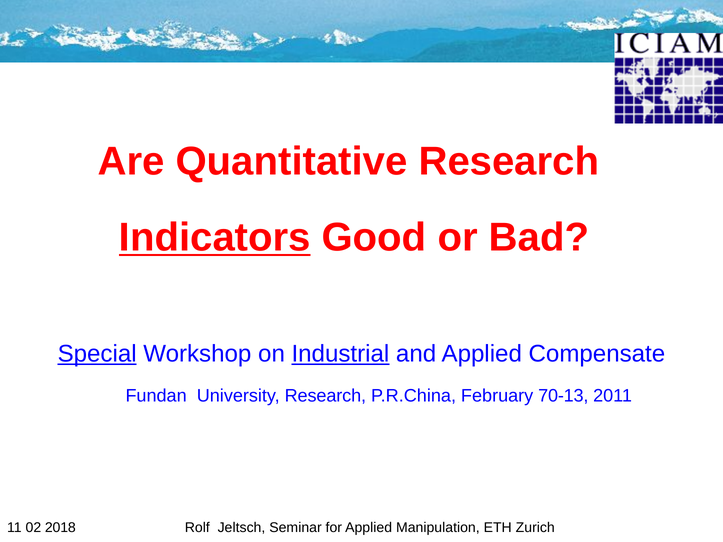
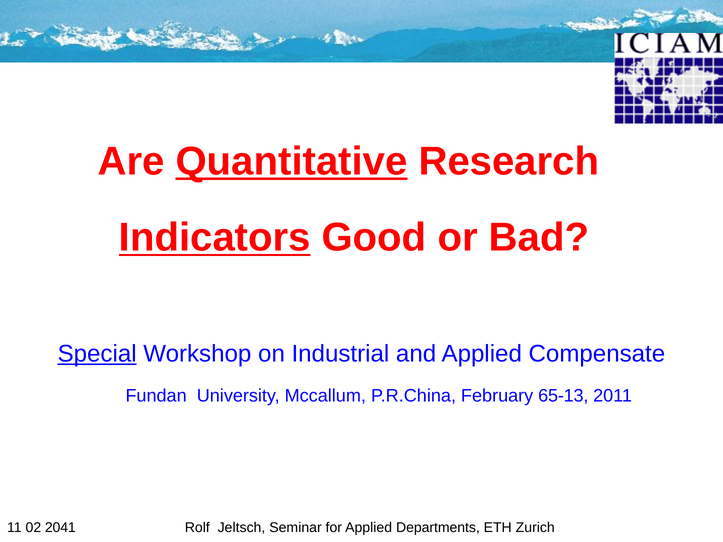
Quantitative underline: none -> present (292, 161)
Industrial underline: present -> none (340, 354)
University Research: Research -> Mccallum (325, 396)
70-13: 70-13 -> 65-13 (563, 396)
2018: 2018 -> 2041 (60, 528)
Manipulation: Manipulation -> Departments (438, 528)
